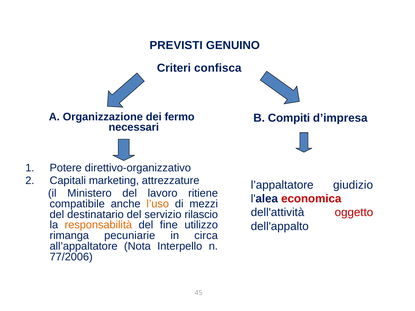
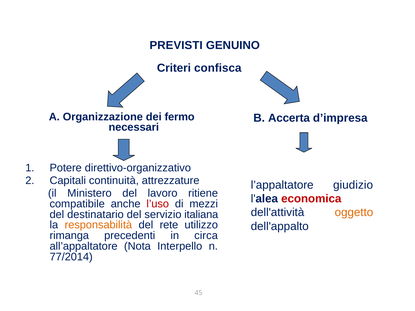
Compiti: Compiti -> Accerta (289, 118)
marketing: marketing -> continuità (114, 181)
l’uso colour: orange -> red (158, 204)
oggetto colour: red -> orange (354, 213)
rilascio: rilascio -> italiana (201, 215)
fine: fine -> rete (169, 225)
pecuniarie: pecuniarie -> precedenti (130, 236)
77/2006: 77/2006 -> 77/2014 (71, 257)
